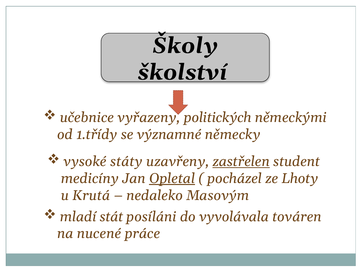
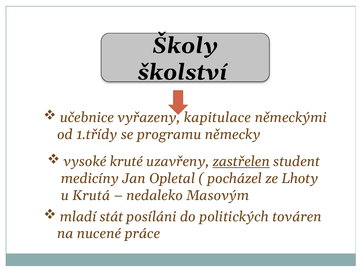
politických: politických -> kapitulace (217, 117)
významné: významné -> programu (169, 134)
státy: státy -> kruté (126, 161)
Opletal underline: present -> none (172, 178)
vyvolávala: vyvolávala -> politických (234, 216)
